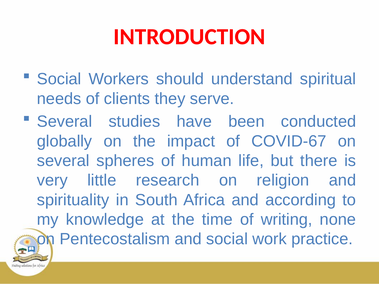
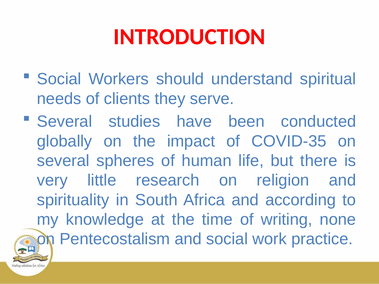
COVID-67: COVID-67 -> COVID-35 (289, 141)
